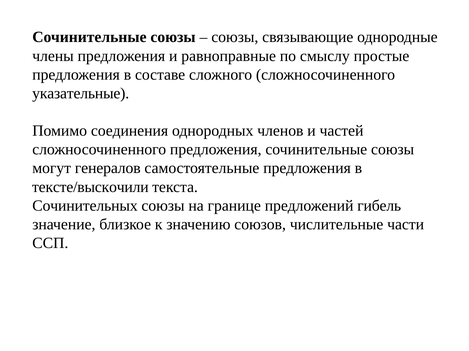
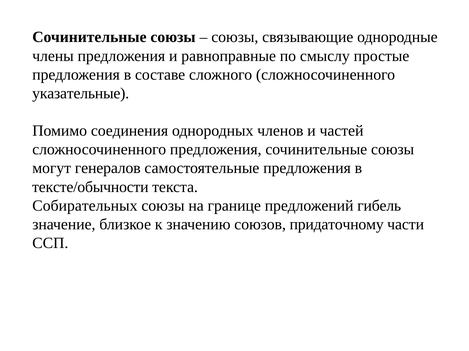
тексте/выскочили: тексте/выскочили -> тексте/обычности (90, 187)
Сочинительных: Сочинительных -> Собирательных (85, 206)
числительные: числительные -> придаточному (337, 225)
